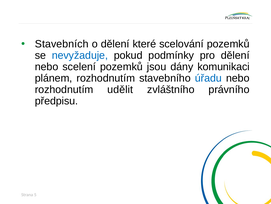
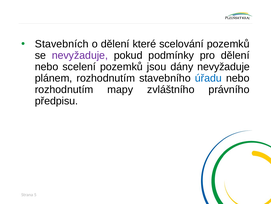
nevyžaduje colour: blue -> purple (80, 55)
dány komunikaci: komunikaci -> nevyžaduje (224, 67)
udělit: udělit -> mapy (120, 89)
